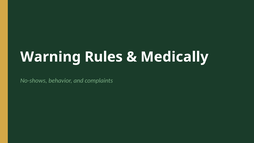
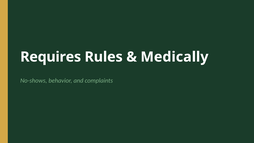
Warning: Warning -> Requires (51, 57)
